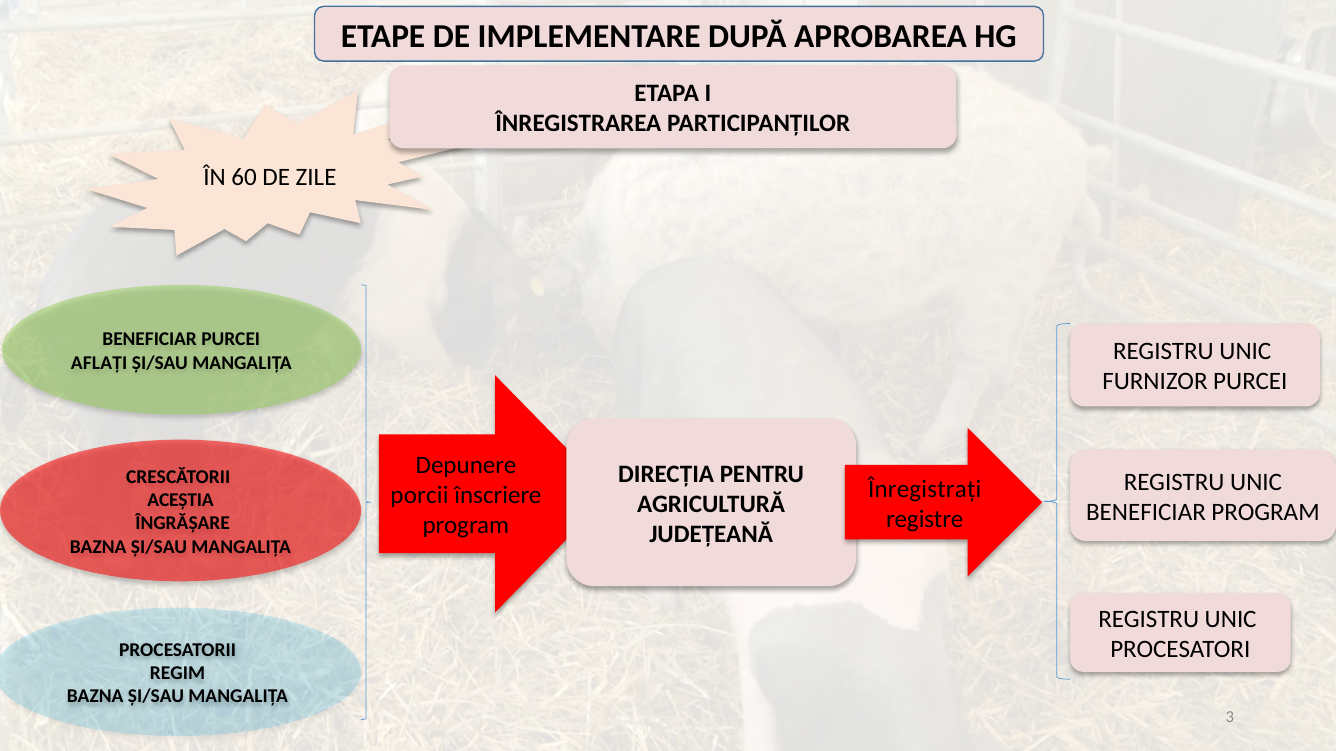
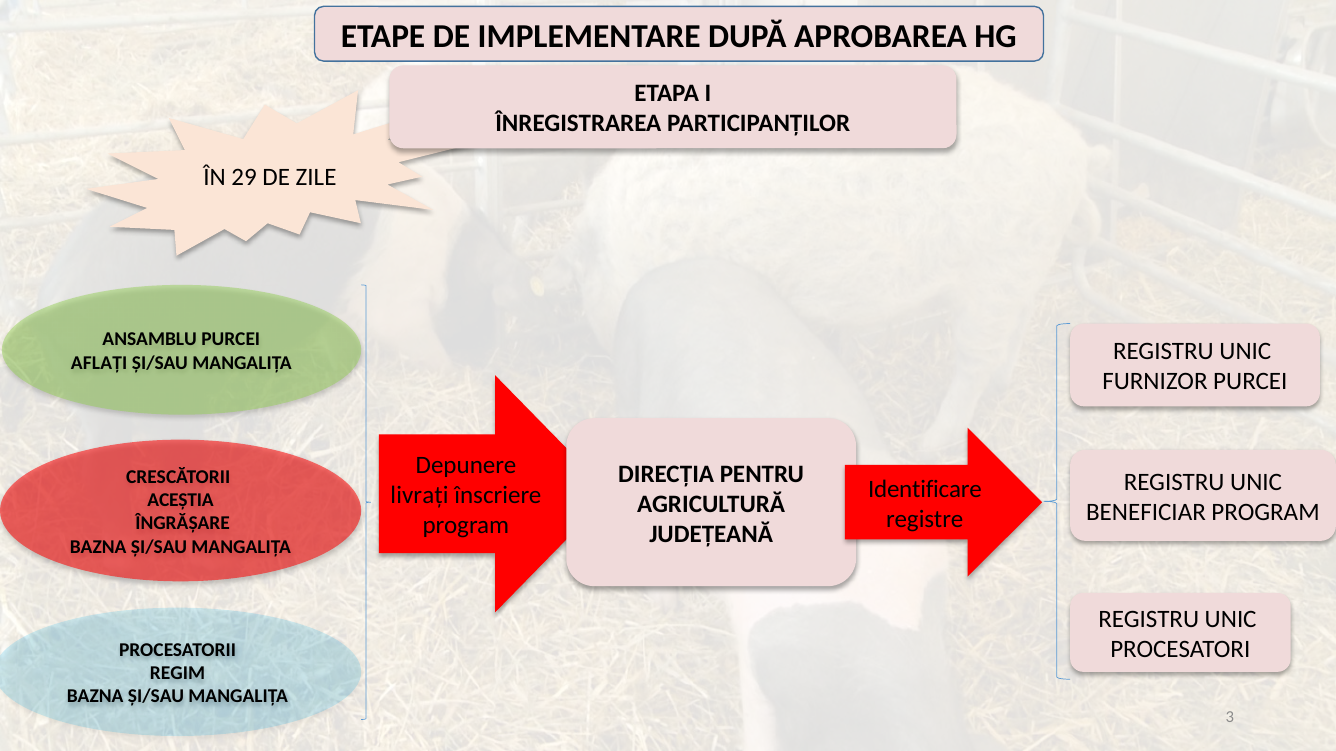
60: 60 -> 29 (244, 178)
BENEFICIAR: BENEFICIAR -> ANSAMBLU (150, 340)
Înregistrați: Înregistrați -> Identificare (925, 489)
porcii: porcii -> livrați (420, 496)
